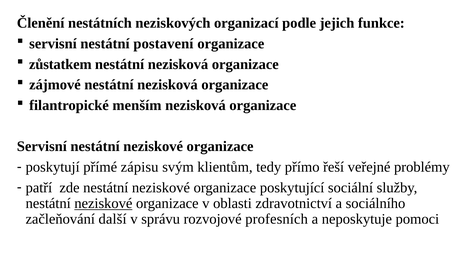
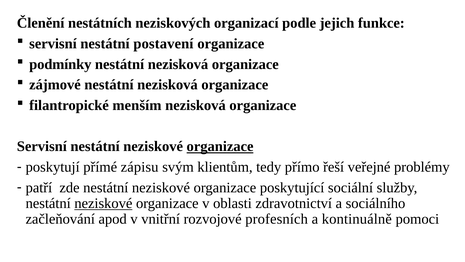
zůstatkem: zůstatkem -> podmínky (60, 64)
organizace underline: none -> present (220, 146)
další: další -> apod (113, 219)
správu: správu -> vnitřní (161, 219)
neposkytuje: neposkytuje -> kontinuálně (357, 219)
